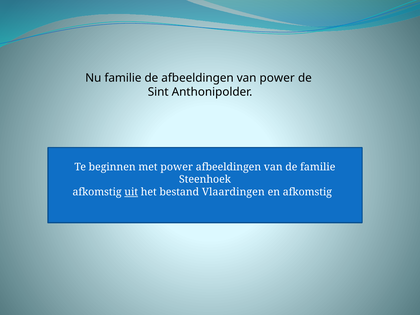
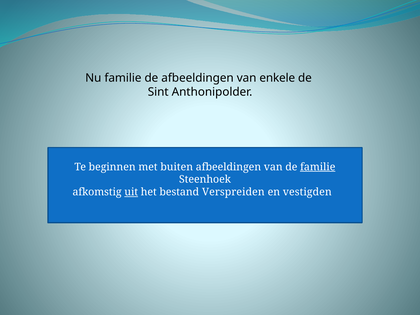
van power: power -> enkele (277, 78)
met power: power -> buiten (177, 167)
familie underline: none -> present (318, 167)
Vlaardingen: Vlaardingen -> Verspreiden (233, 192)
en afkomstig: afkomstig -> vestigden (307, 192)
